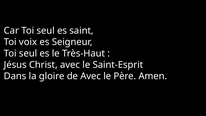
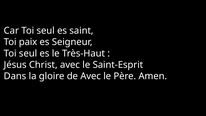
voix: voix -> paix (28, 42)
